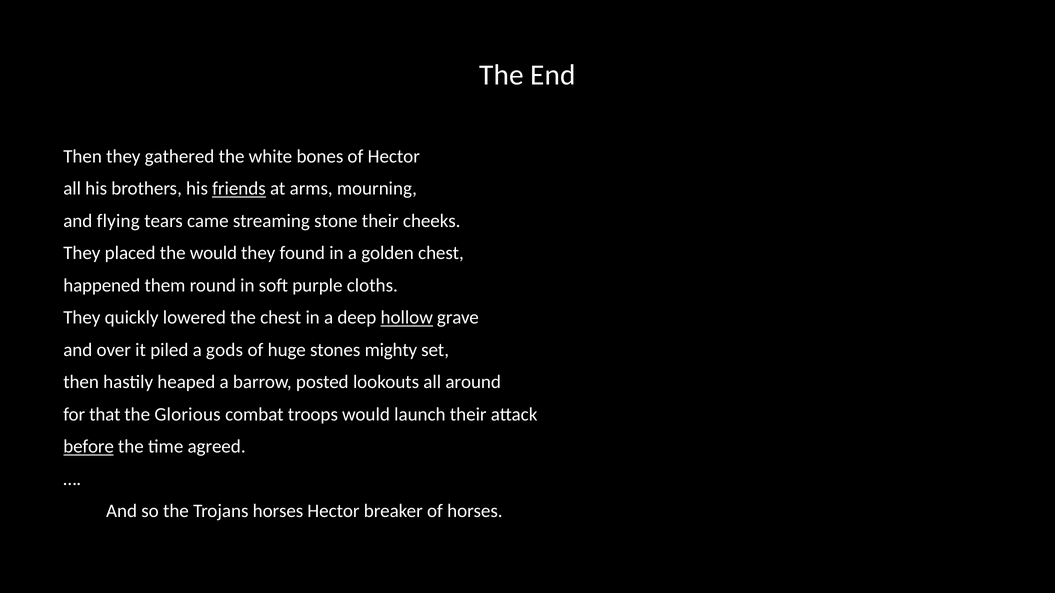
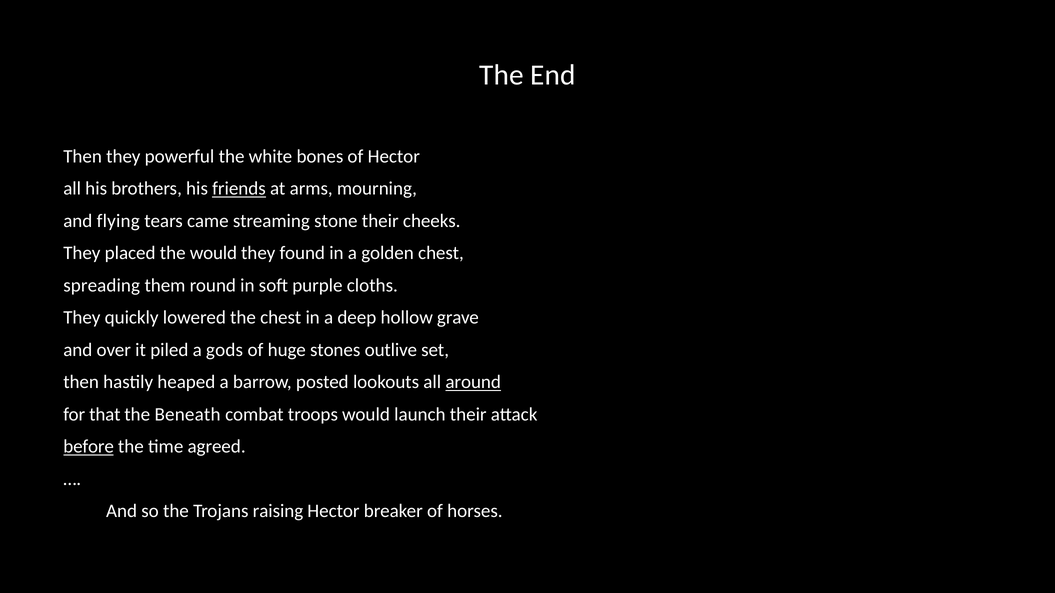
gathered: gathered -> powerful (179, 157)
happened: happened -> spreading (102, 286)
hollow underline: present -> none (407, 318)
mighty: mighty -> outlive (391, 350)
around underline: none -> present (473, 382)
Glorious: Glorious -> Beneath (188, 415)
Trojans horses: horses -> raising (278, 512)
